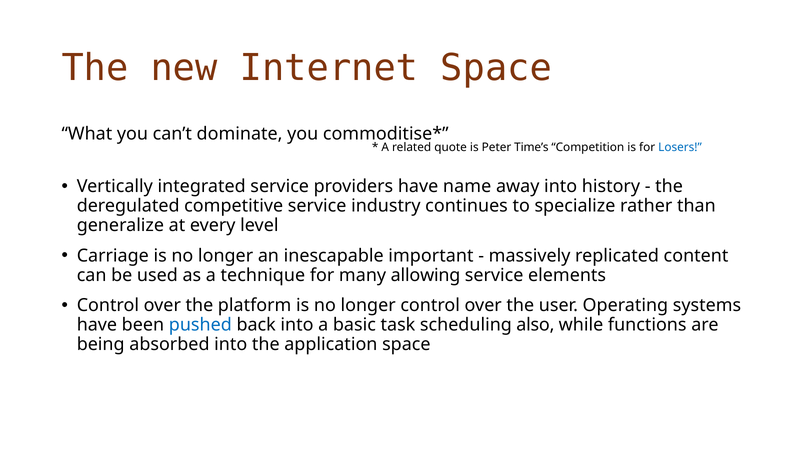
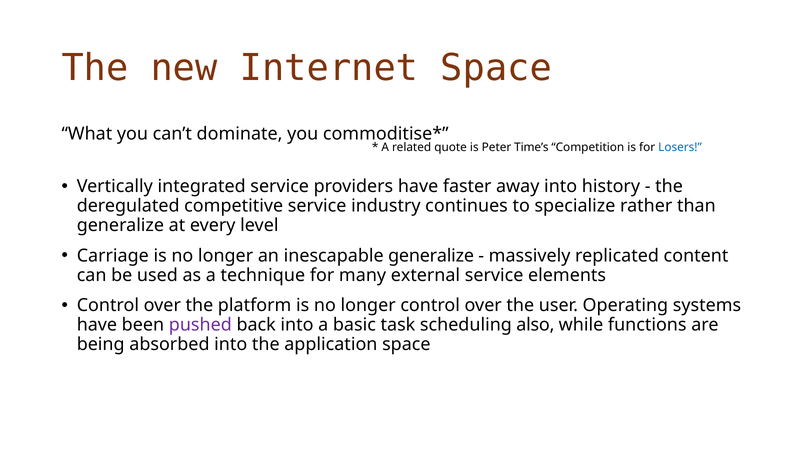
name: name -> faster (467, 186)
inescapable important: important -> generalize (431, 255)
allowing: allowing -> external (425, 275)
pushed colour: blue -> purple (200, 324)
